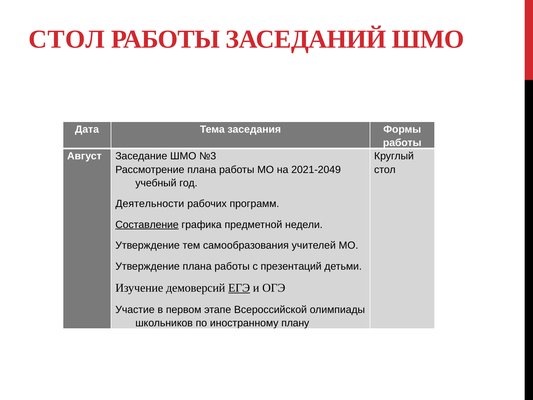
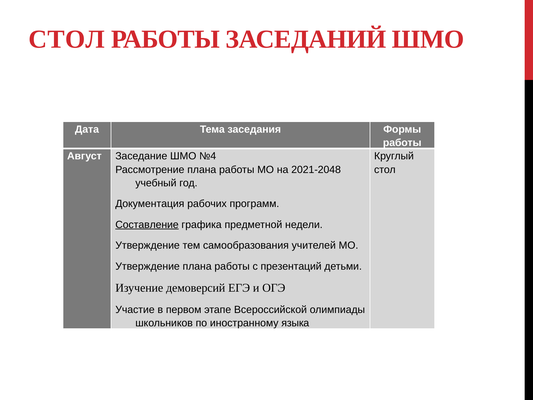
№3: №3 -> №4 (208, 156)
2021-2049: 2021-2049 -> 2021-2048 (316, 170)
Деятельности: Деятельности -> Документация (150, 204)
ЕГЭ underline: present -> none (239, 288)
плану: плану -> языка (295, 323)
